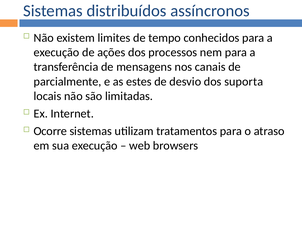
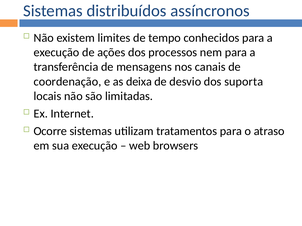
parcialmente: parcialmente -> coordenação (67, 82)
estes: estes -> deixa (139, 82)
